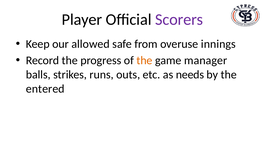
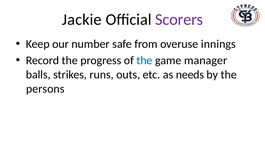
Player: Player -> Jackie (82, 20)
allowed: allowed -> number (91, 44)
the colour: orange -> blue (144, 60)
entered: entered -> persons (45, 89)
